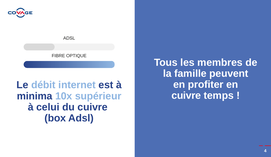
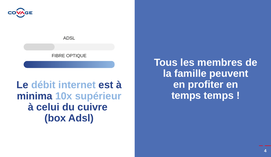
cuivre: cuivre -> temps (186, 95)
